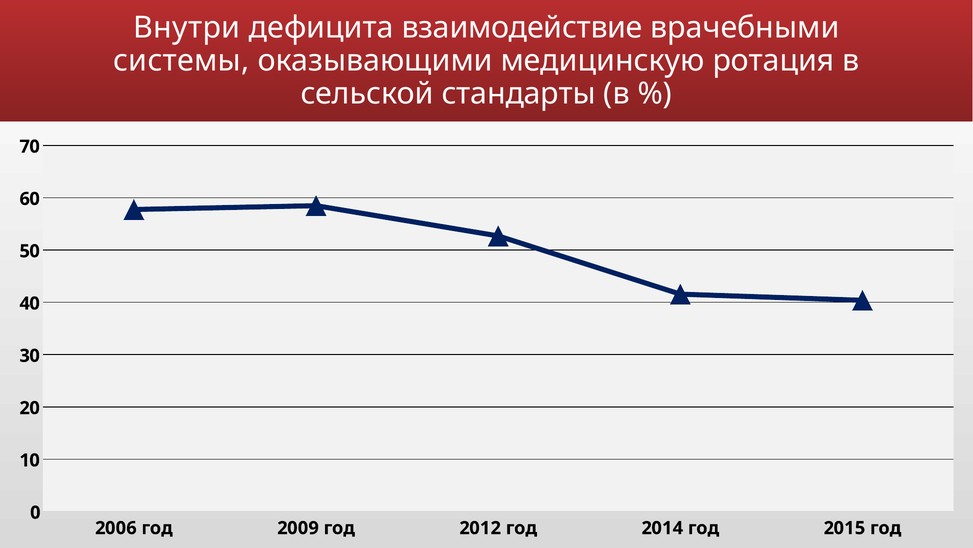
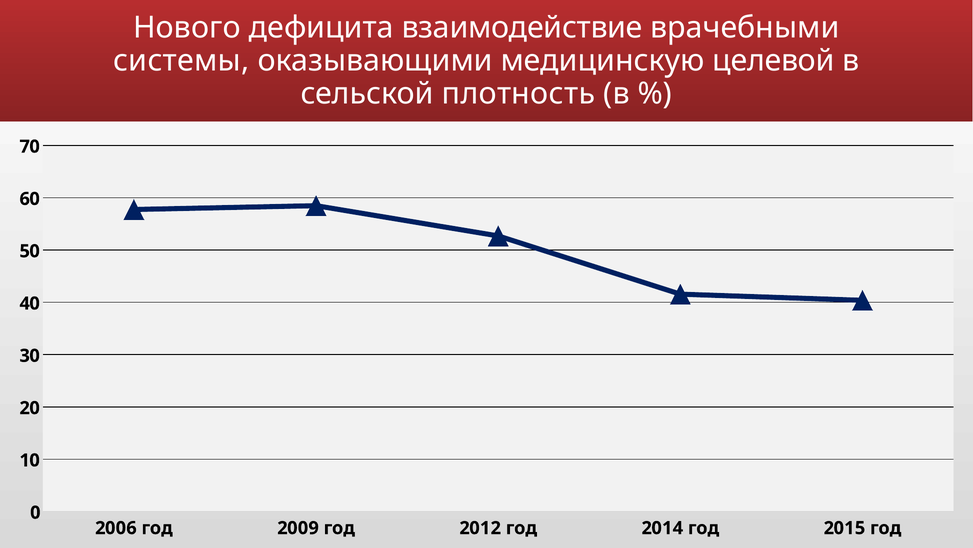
Внутри: Внутри -> Нового (187, 28)
ротация: ротация -> целевой (774, 61)
стандарты: стандарты -> плотность (518, 93)
